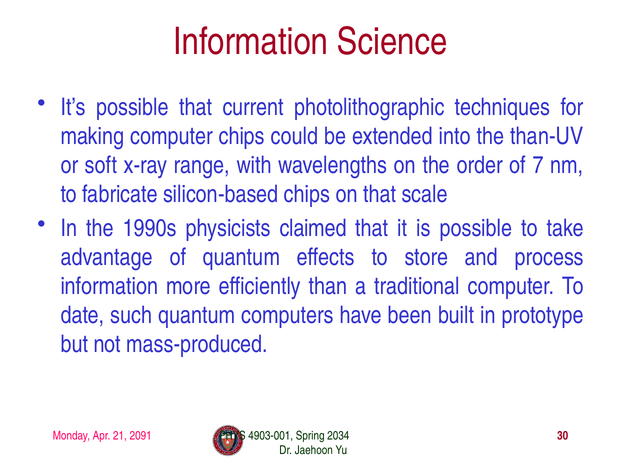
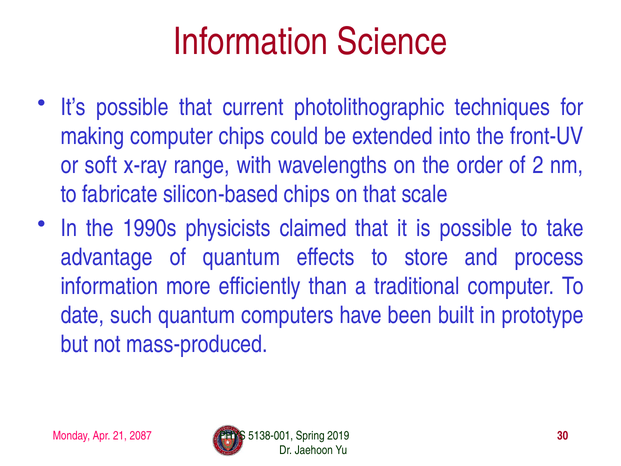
than-UV: than-UV -> front-UV (547, 136)
7: 7 -> 2 (538, 165)
2091: 2091 -> 2087 (141, 436)
4903-001: 4903-001 -> 5138-001 (271, 436)
2034: 2034 -> 2019 (338, 436)
